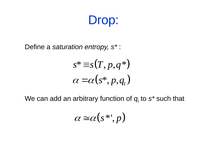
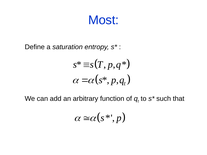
Drop: Drop -> Most (104, 20)
